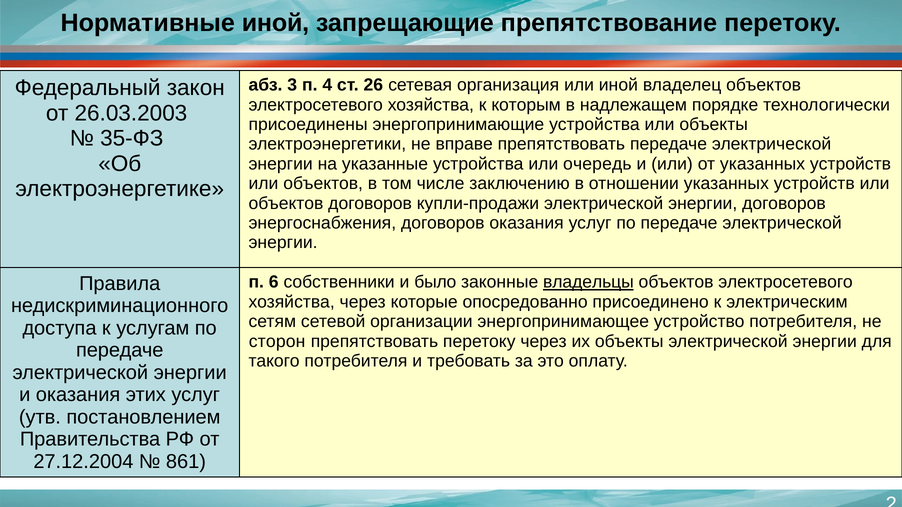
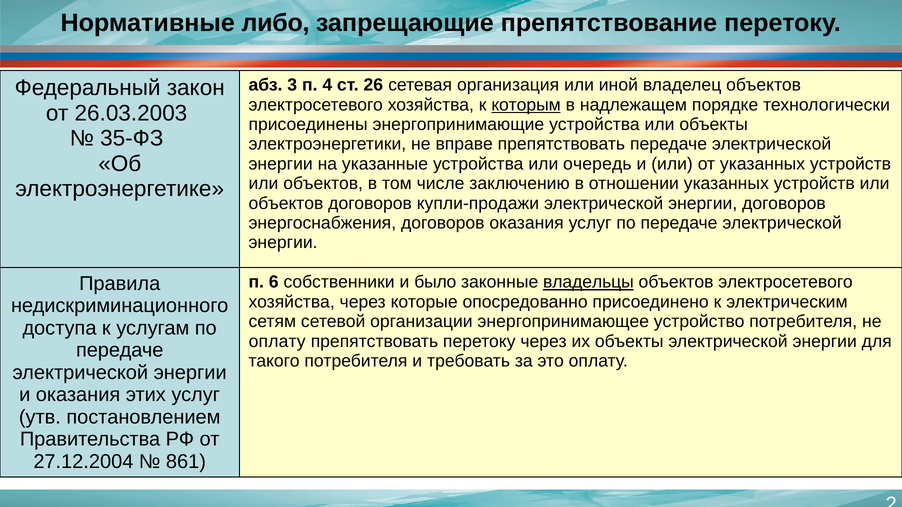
Нормативные иной: иной -> либо (276, 23)
которым underline: none -> present (526, 105)
сторон: сторон -> оплату (277, 342)
